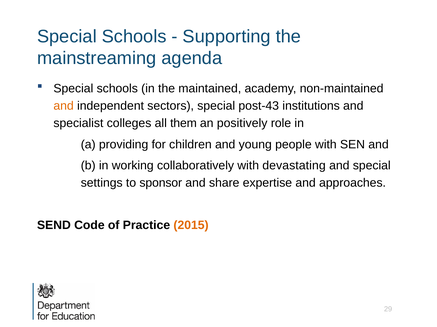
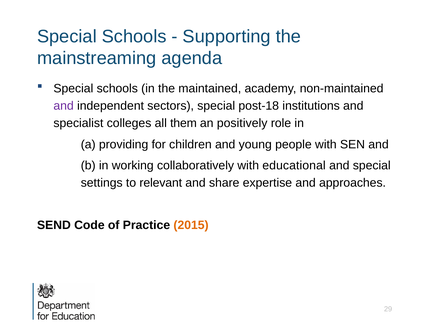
and colour: orange -> purple (64, 106)
post-43: post-43 -> post-18 (259, 106)
devastating: devastating -> educational (294, 166)
sponsor: sponsor -> relevant (161, 183)
